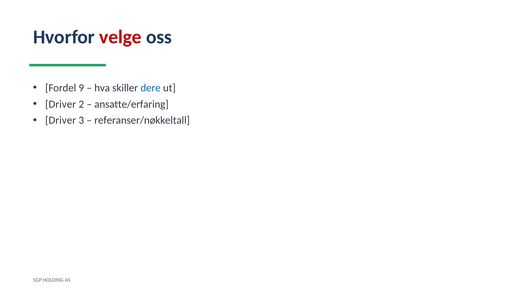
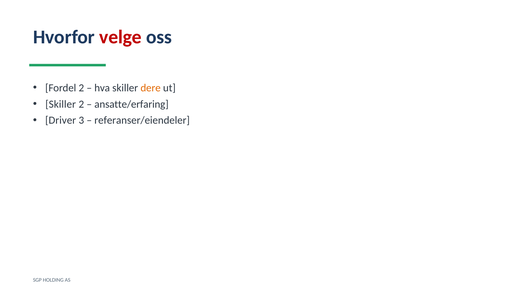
Fordel 9: 9 -> 2 (81, 88)
dere colour: blue -> orange (151, 88)
Driver: Driver -> Skiller (61, 104)
referanser/nøkkeltall: referanser/nøkkeltall -> referanser/eiendeler (142, 120)
